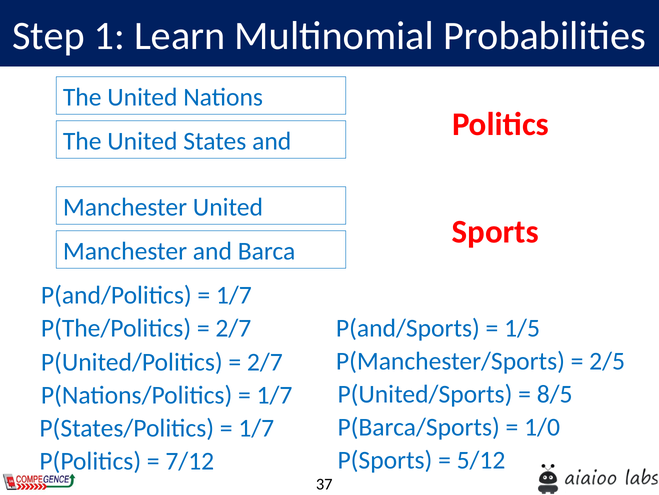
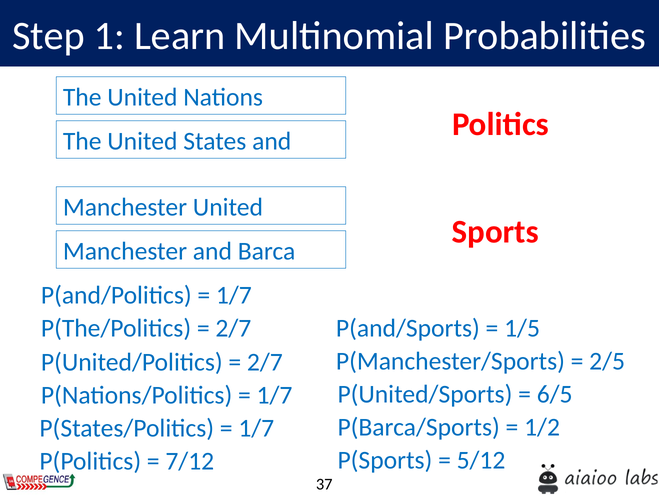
8/5: 8/5 -> 6/5 (555, 394)
1/0: 1/0 -> 1/2 (542, 427)
